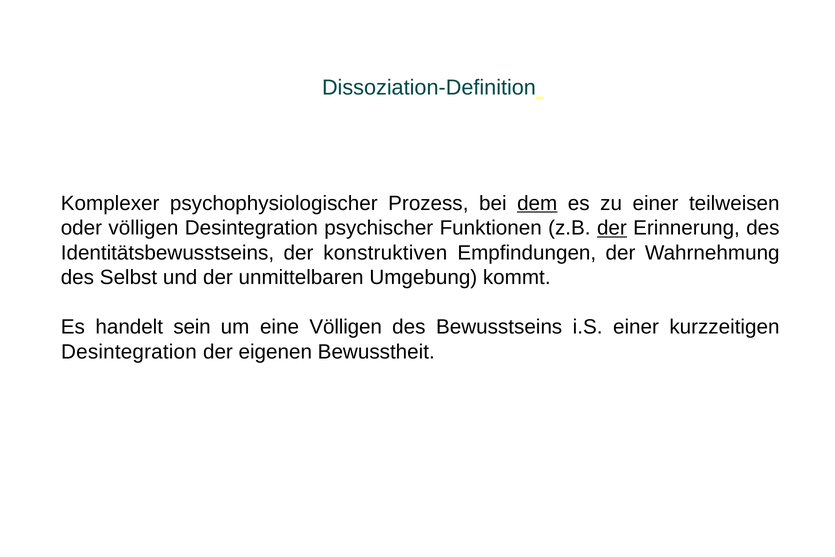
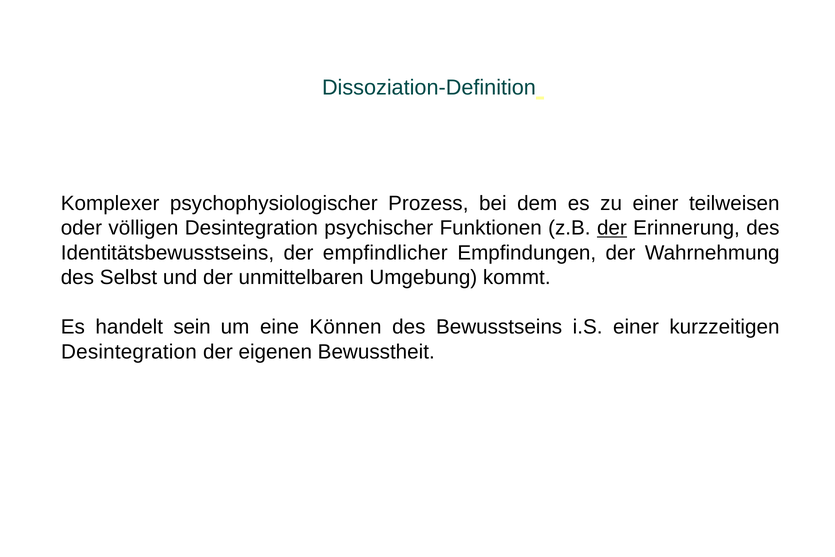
dem underline: present -> none (537, 203)
konstruktiven: konstruktiven -> empfindlicher (385, 253)
eine Völligen: Völligen -> Können (346, 327)
